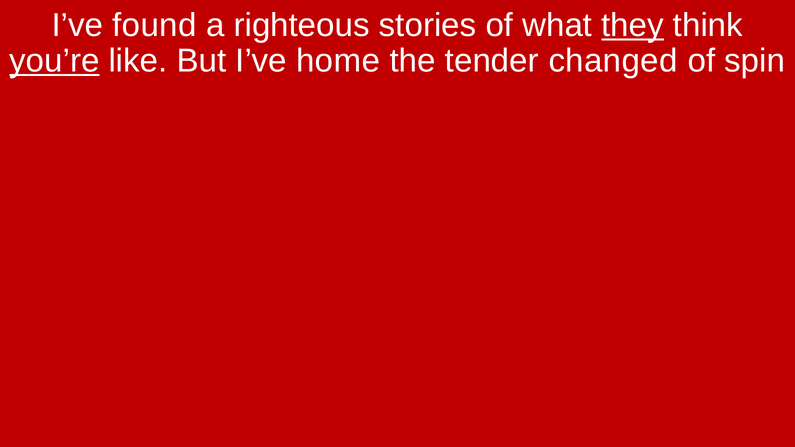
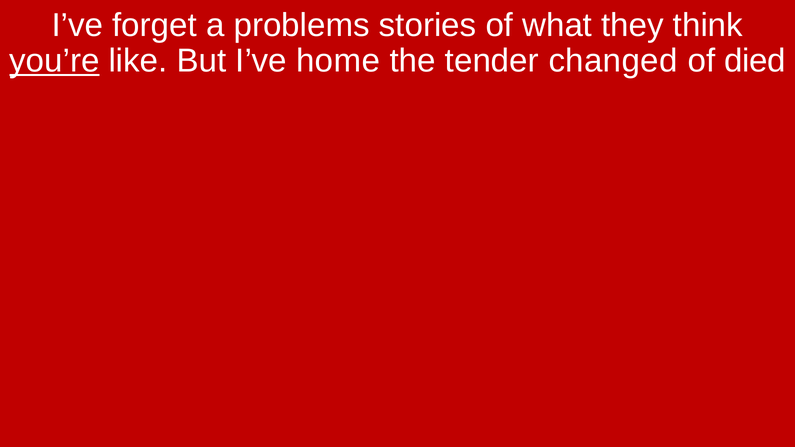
found: found -> forget (155, 25)
righteous: righteous -> problems (302, 25)
they underline: present -> none (633, 25)
spin: spin -> died (755, 61)
